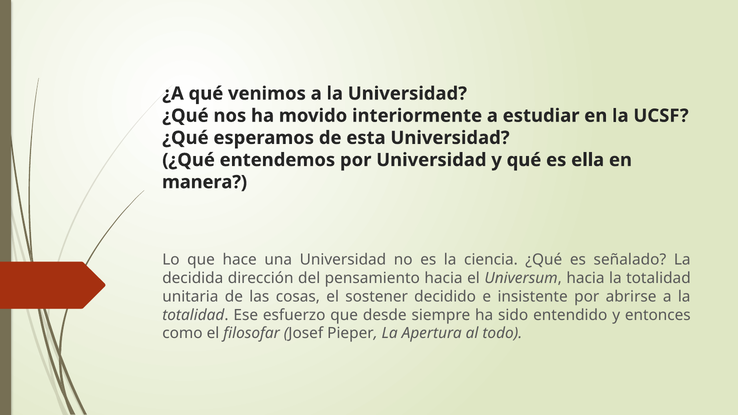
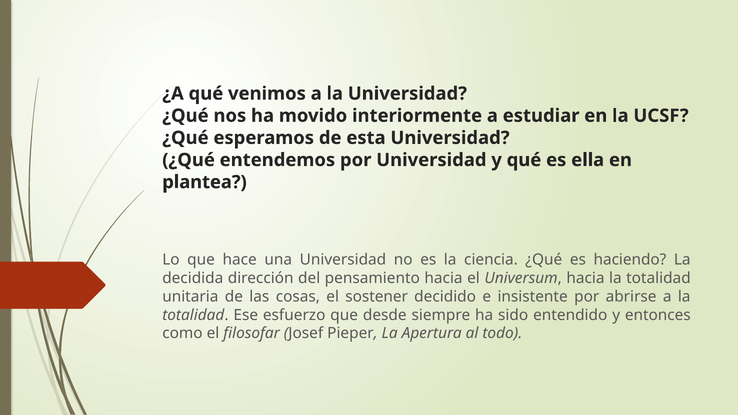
manera: manera -> plantea (205, 182)
señalado: señalado -> haciendo (630, 260)
